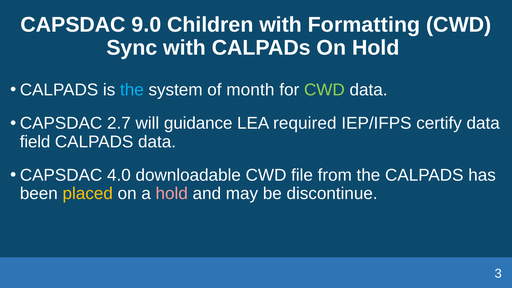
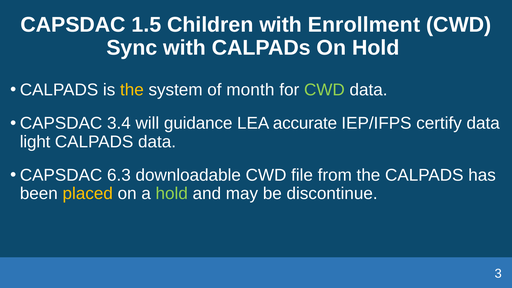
9.0: 9.0 -> 1.5 (146, 25)
Formatting: Formatting -> Enrollment (364, 25)
the colour: light blue -> yellow (132, 90)
2.7: 2.7 -> 3.4 (119, 123)
required: required -> accurate (305, 123)
field: field -> light (35, 142)
4.0: 4.0 -> 6.3 (119, 175)
hold colour: pink -> light green (172, 194)
